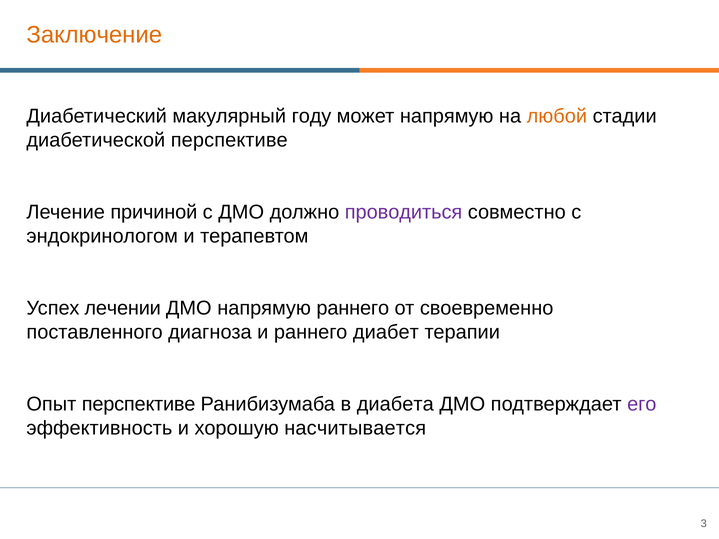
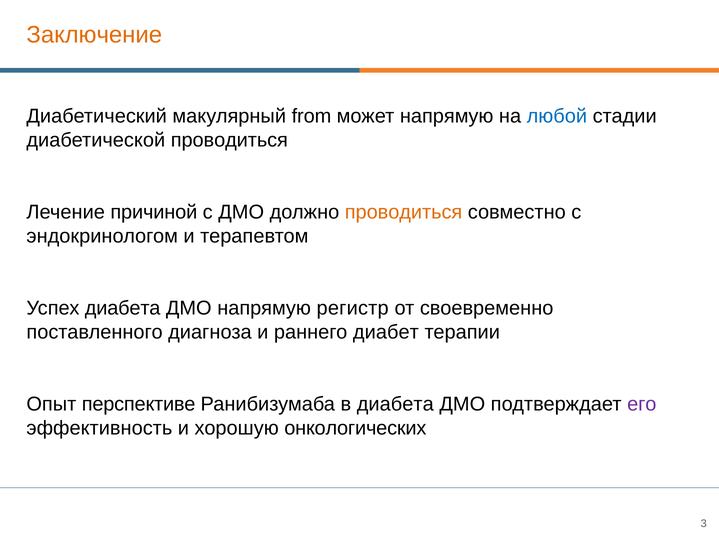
году: году -> from (311, 116)
любой colour: orange -> blue (557, 116)
диабетической перспективе: перспективе -> проводиться (229, 140)
проводиться colour: purple -> orange (404, 212)
Успех лечении: лечении -> диабета (123, 308)
напрямую раннего: раннего -> регистр (353, 308)
насчитывается: насчитывается -> онкологических (355, 428)
